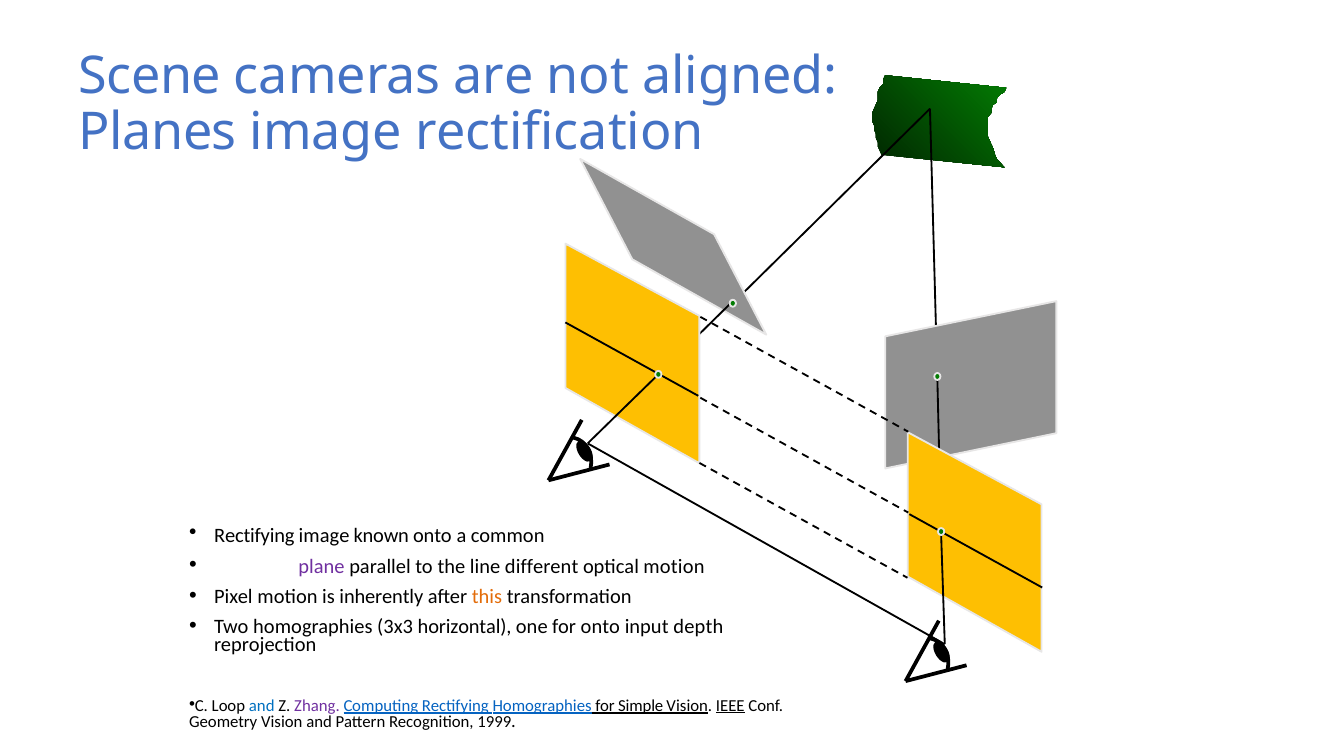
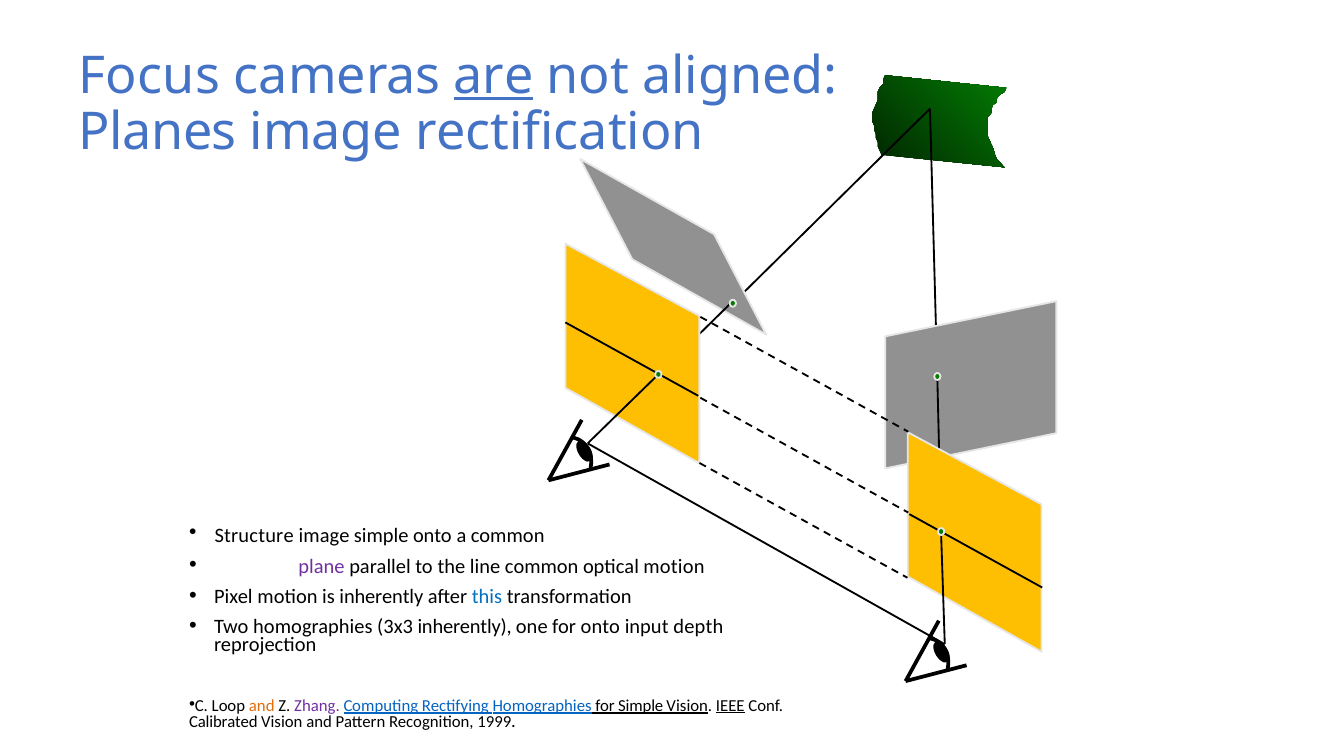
Scene: Scene -> Focus (150, 76)
are underline: none -> present (494, 76)
Rectifying: Rectifying -> Structure (254, 536)
image known: known -> simple (381, 536)
line different: different -> common (542, 566)
this colour: orange -> blue (487, 597)
3x3 horizontal: horizontal -> inherently (465, 627)
and colour: blue -> orange (262, 706)
Geometry: Geometry -> Calibrated (223, 722)
